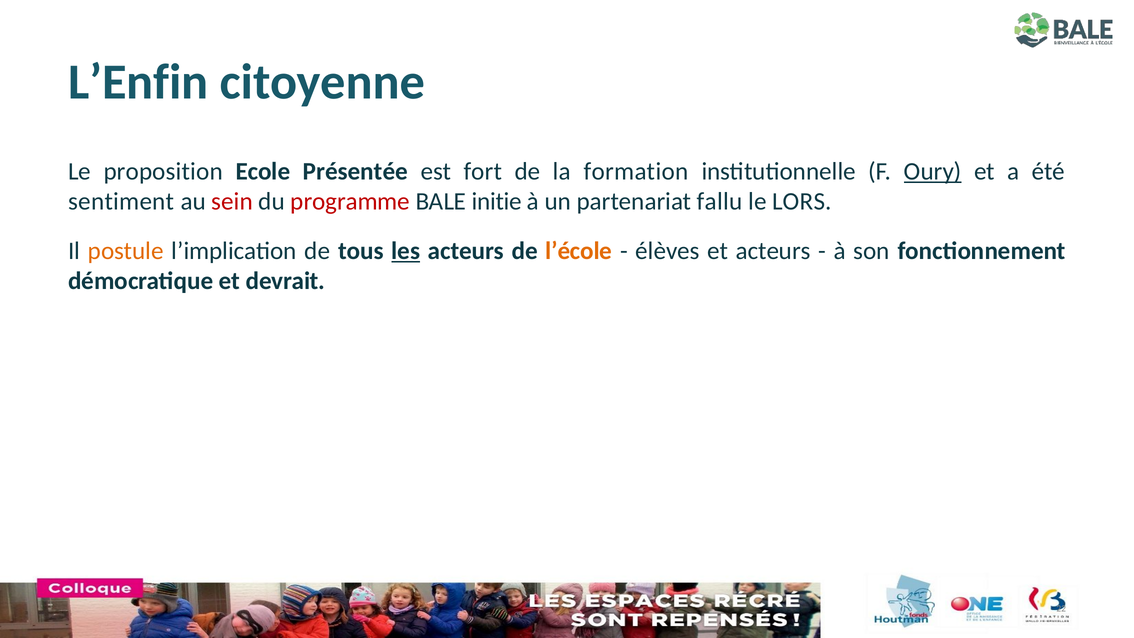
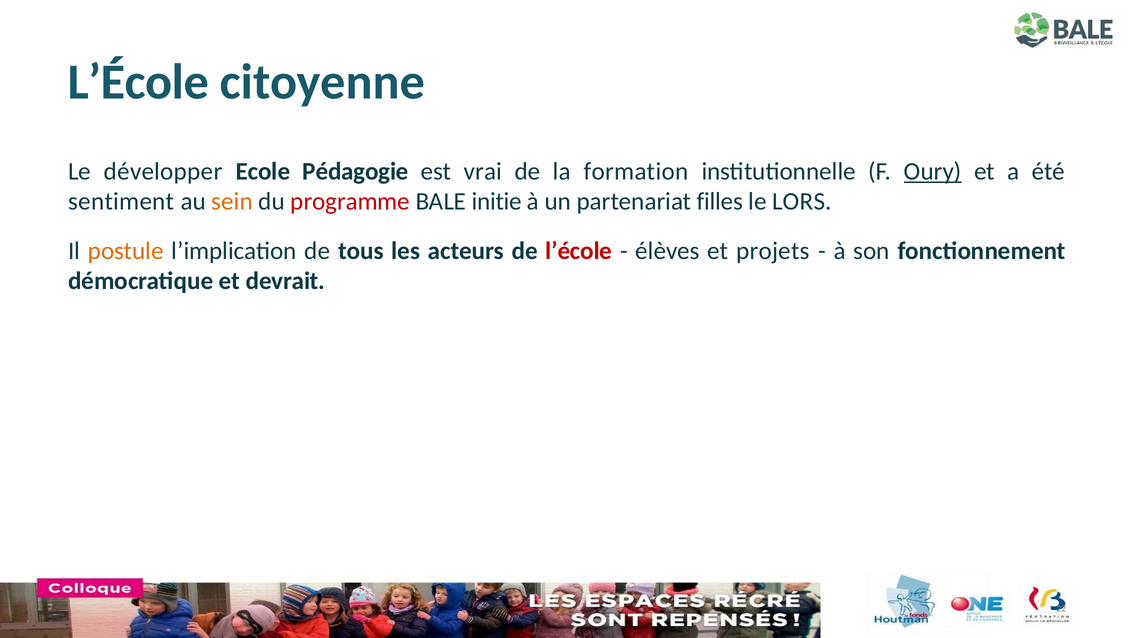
L’Enfin: L’Enfin -> L’École (138, 82)
proposition: proposition -> développer (163, 171)
Présentée: Présentée -> Pédagogie (356, 171)
fort: fort -> vrai (483, 171)
sein colour: red -> orange (232, 202)
fallu: fallu -> filles (720, 202)
les underline: present -> none (406, 251)
l’école colour: orange -> red (579, 251)
et acteurs: acteurs -> projets (773, 251)
